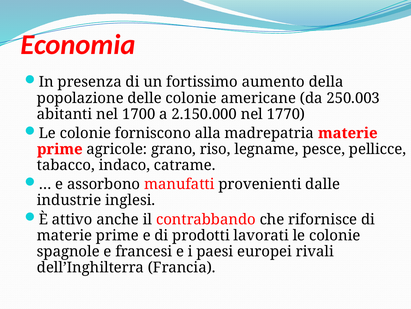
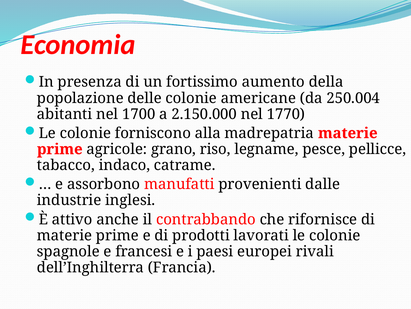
250.003: 250.003 -> 250.004 (353, 98)
